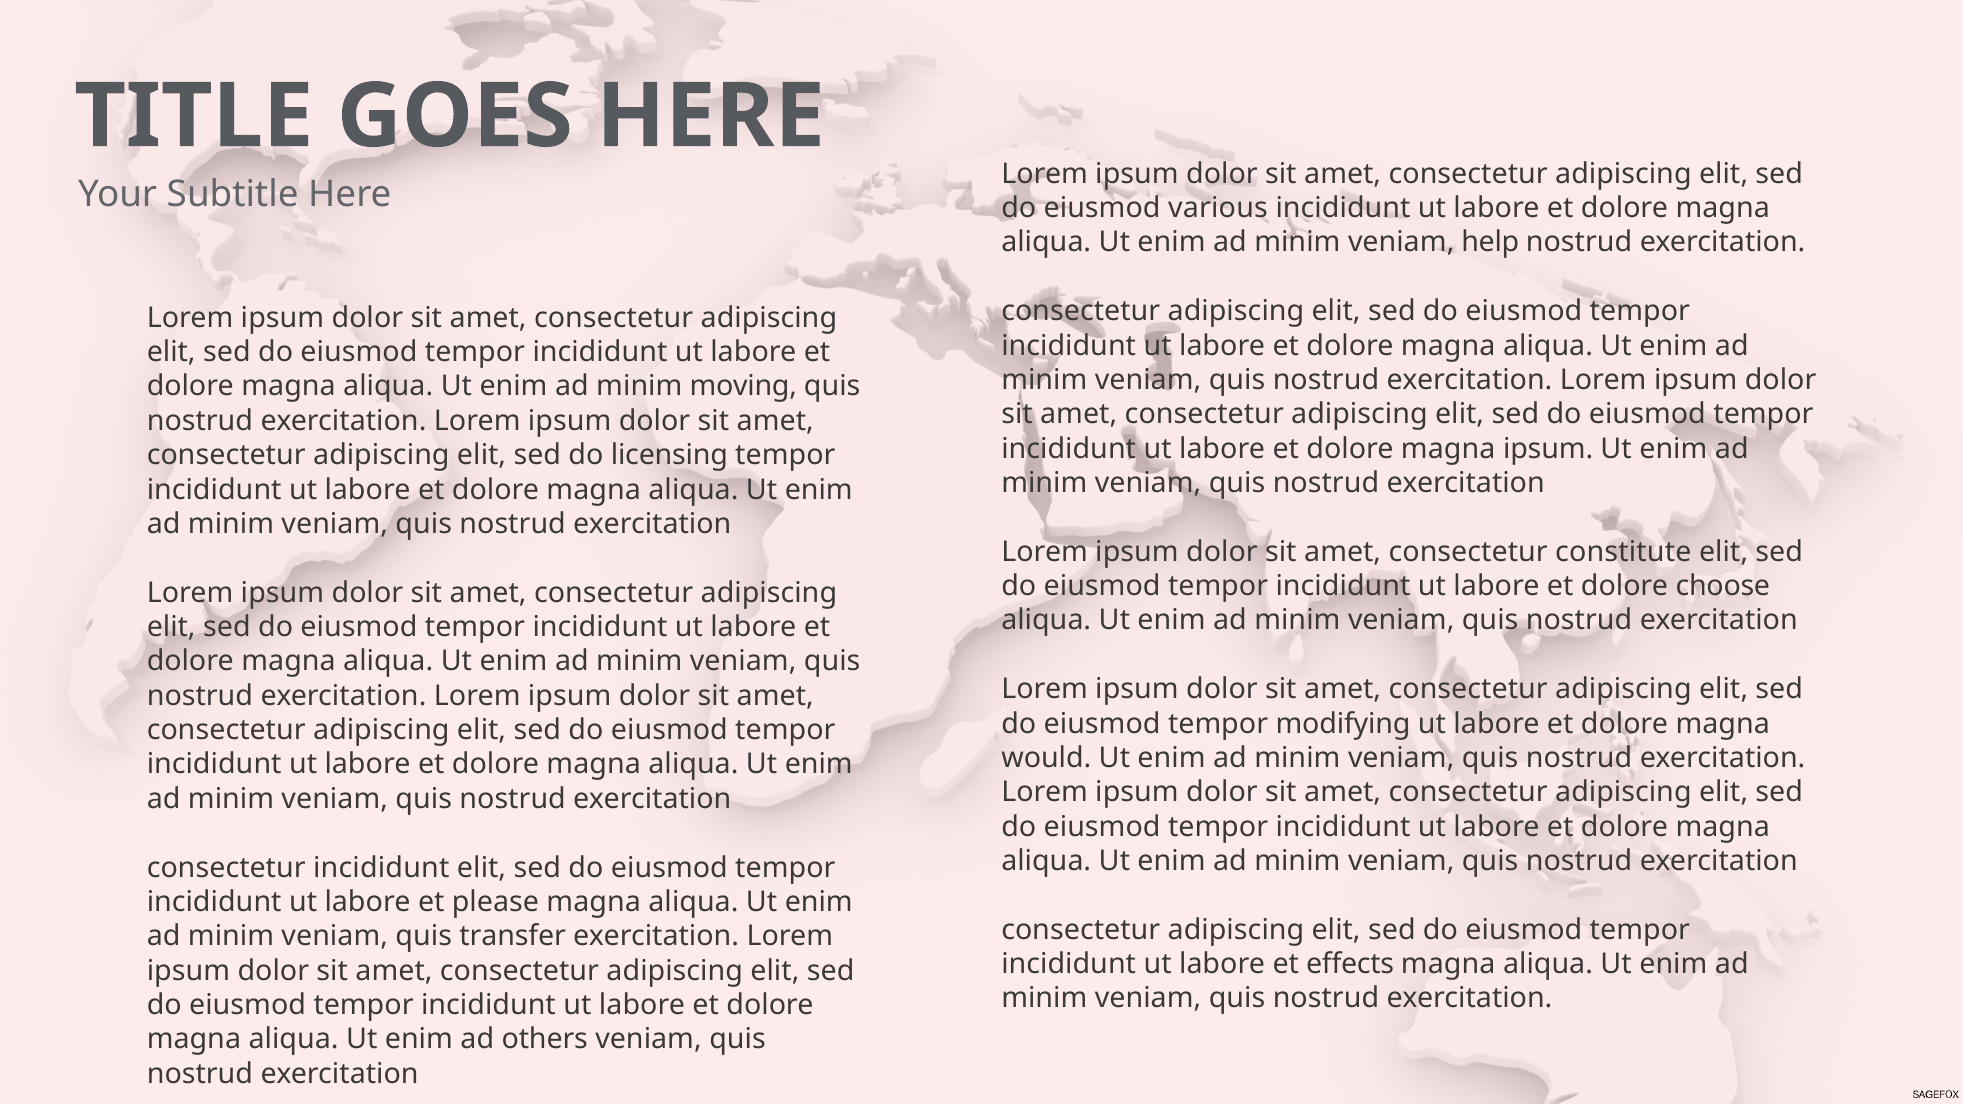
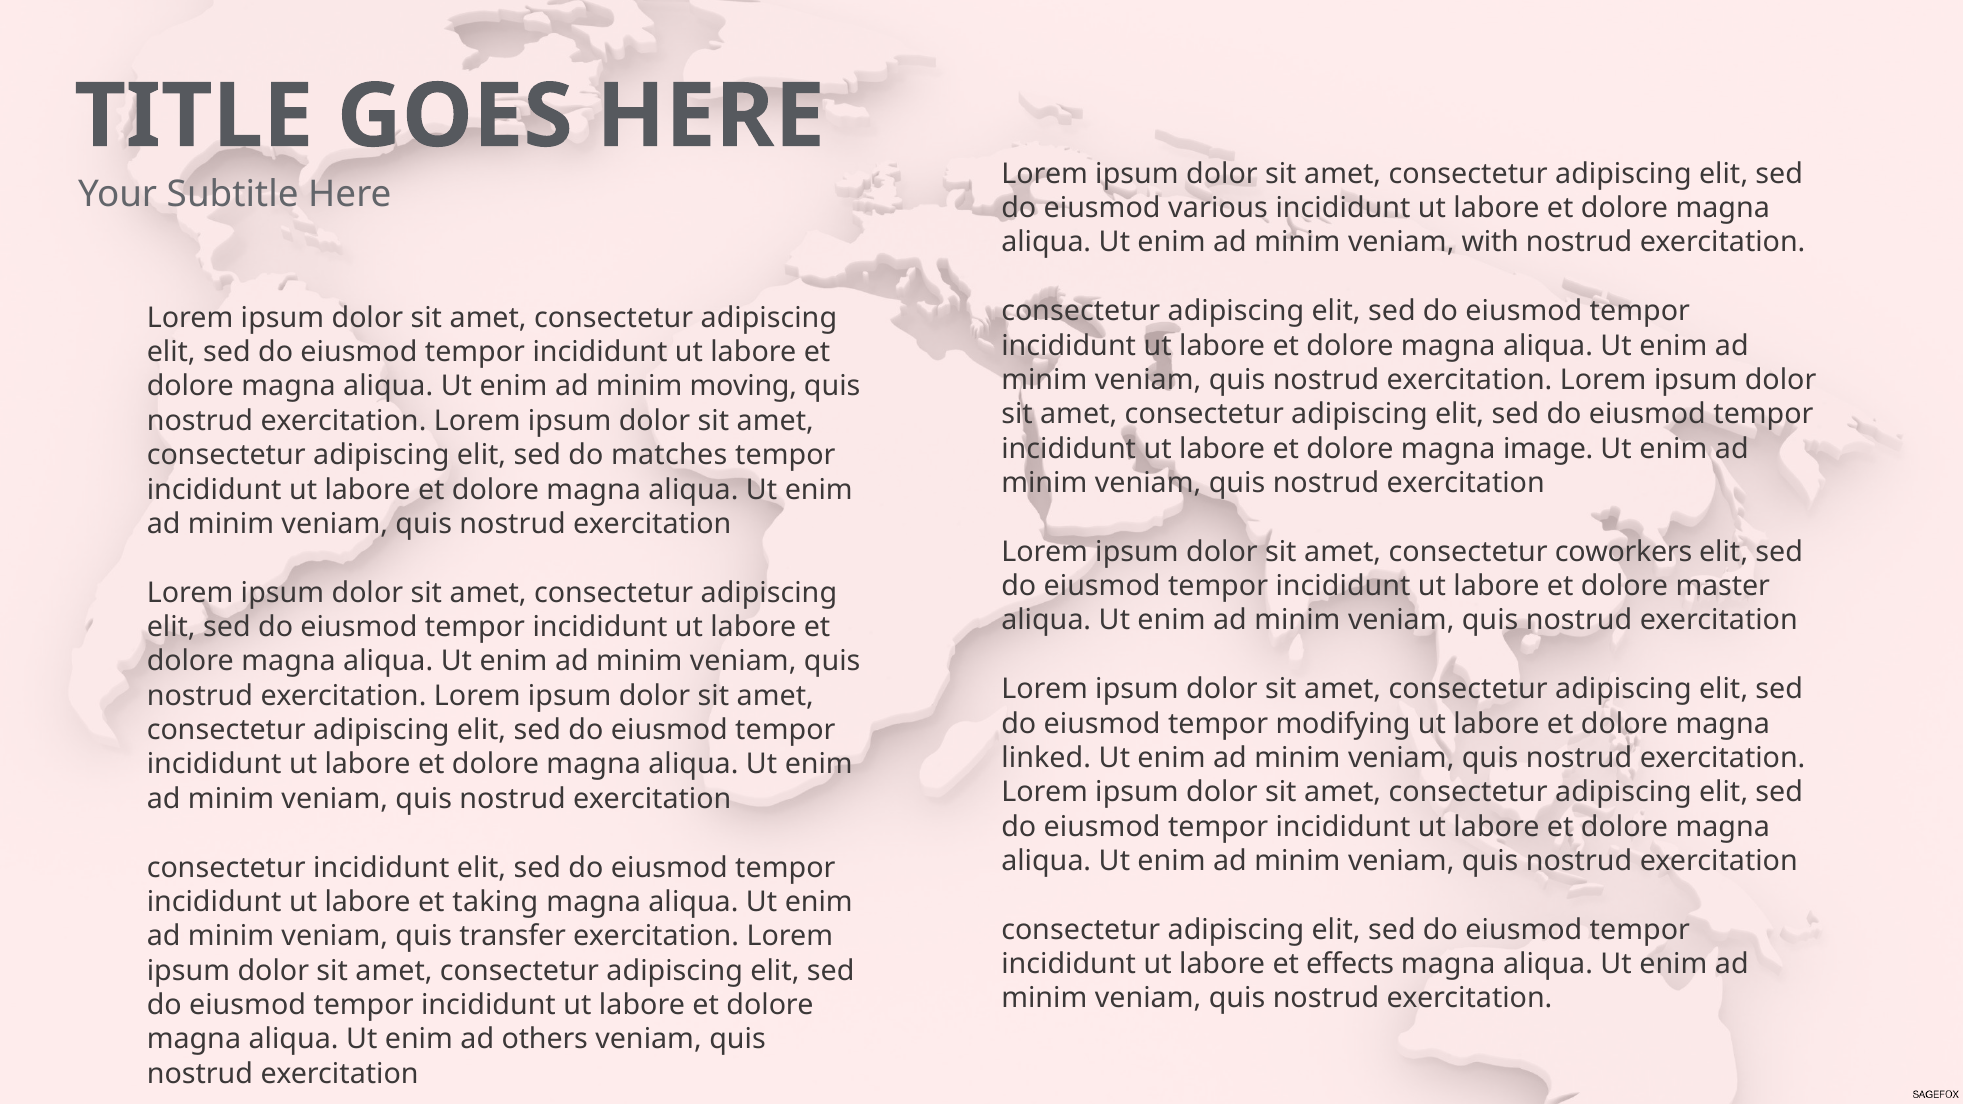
help: help -> with (1490, 243)
magna ipsum: ipsum -> image (1548, 449)
licensing: licensing -> matches (669, 455)
constitute: constitute -> coworkers (1624, 552)
choose: choose -> master (1723, 586)
would: would -> linked (1046, 758)
please: please -> taking (495, 902)
